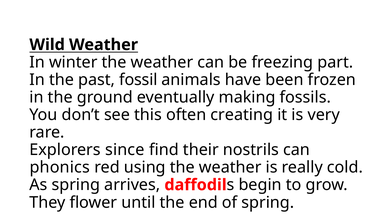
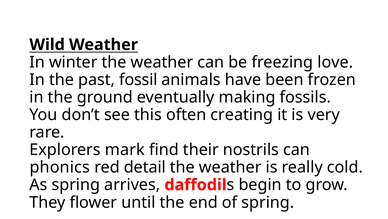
part: part -> love (335, 62)
since: since -> mark (125, 149)
using: using -> detail (145, 167)
